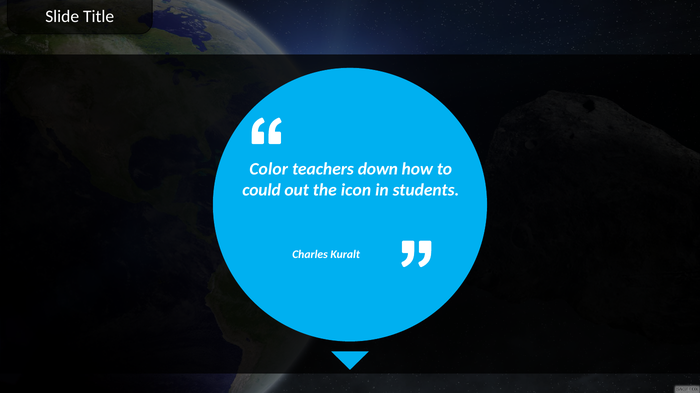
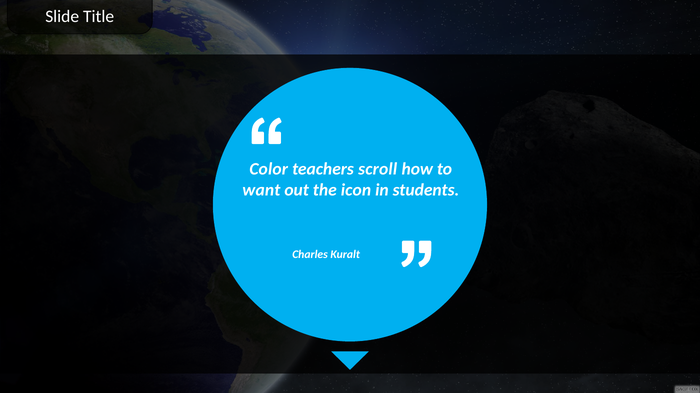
down: down -> scroll (378, 169)
could: could -> want (261, 190)
